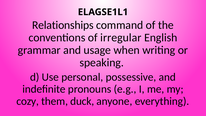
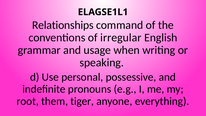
cozy: cozy -> root (28, 101)
duck: duck -> tiger (82, 101)
